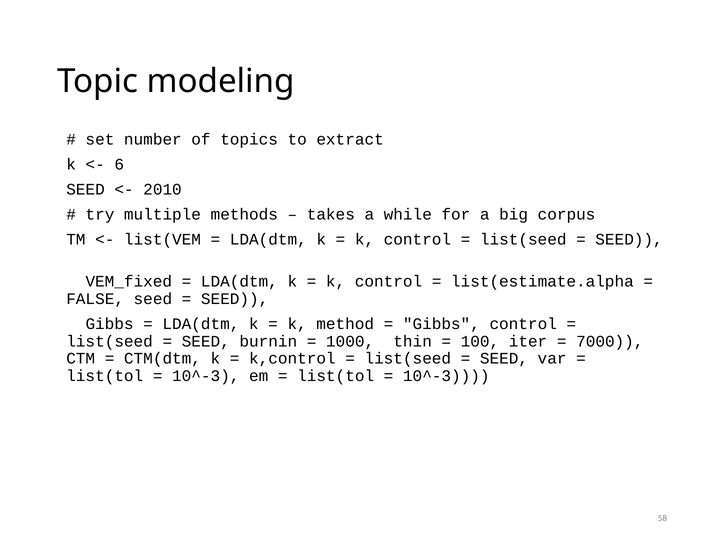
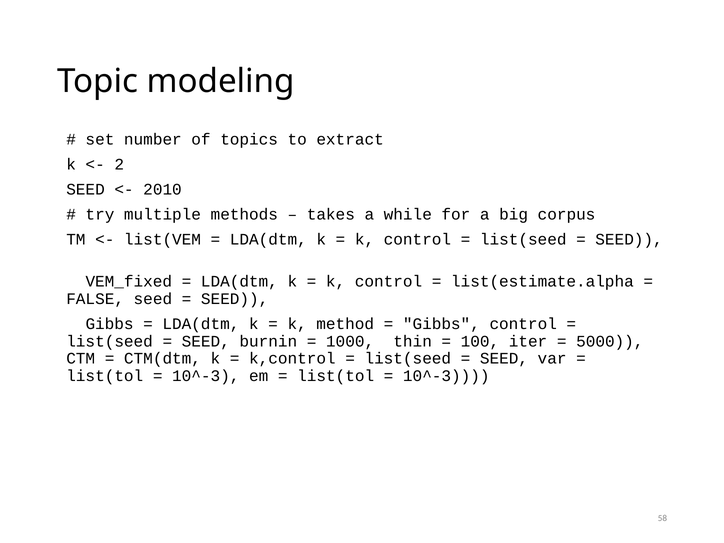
6: 6 -> 2 (119, 165)
7000: 7000 -> 5000 (610, 341)
